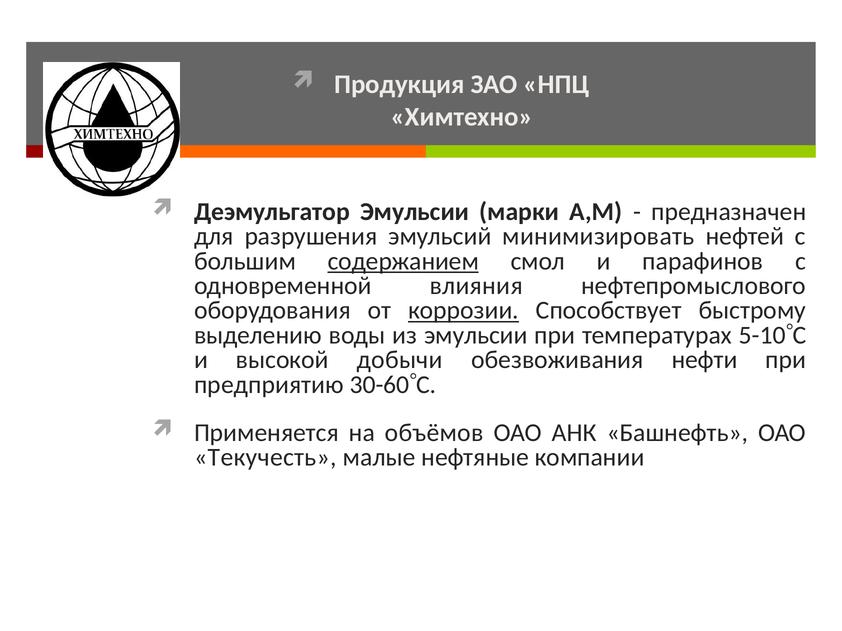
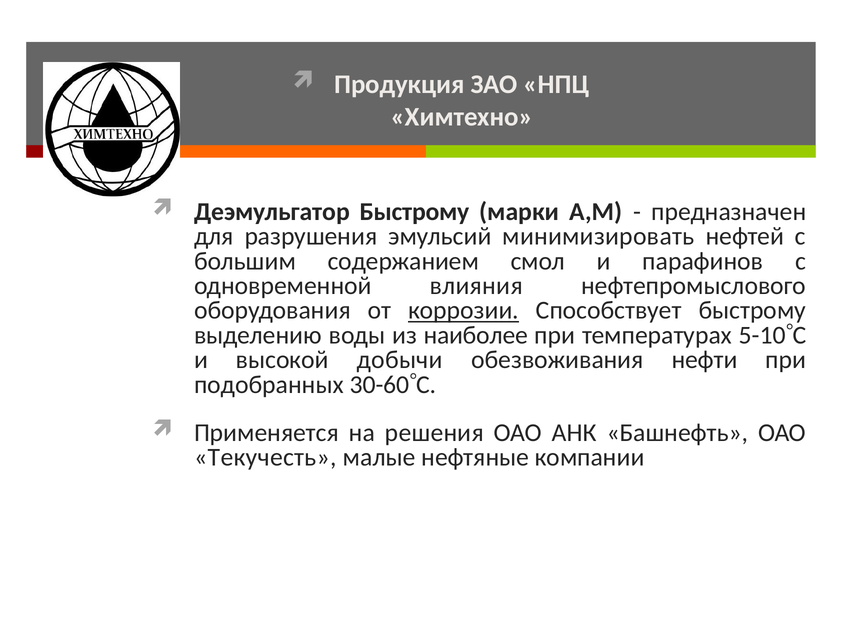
Деэмульгатор Эмульсии: Эмульсии -> Быстрому (415, 212)
содержанием underline: present -> none (403, 261)
из эмульсии: эмульсии -> наиболее (476, 335)
предприятию: предприятию -> подобранных (269, 385)
объёмов: объёмов -> решения (434, 433)
